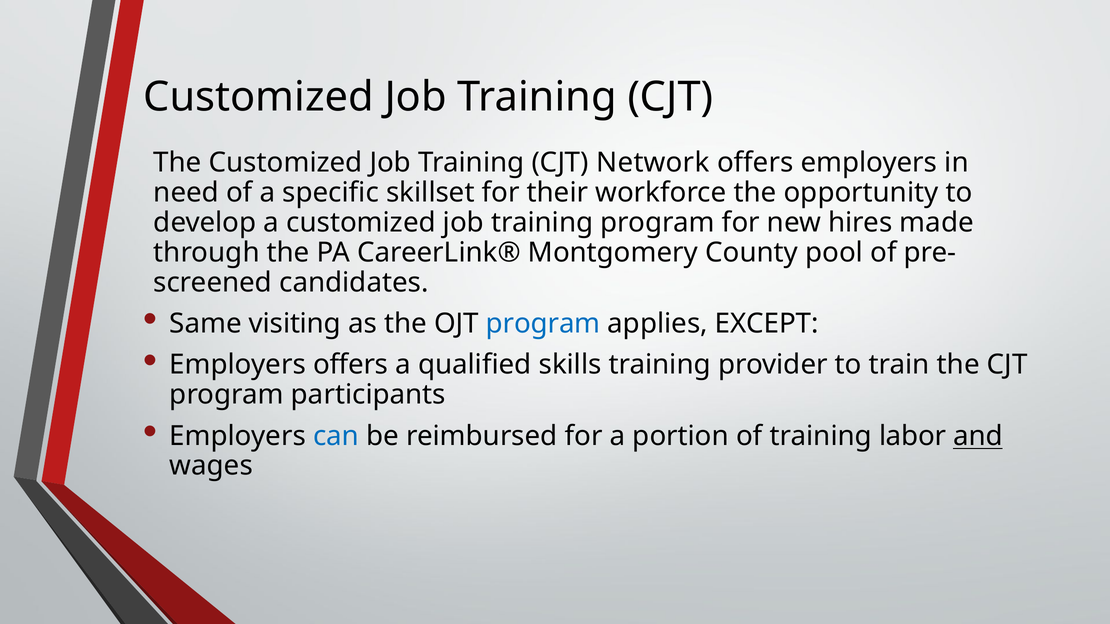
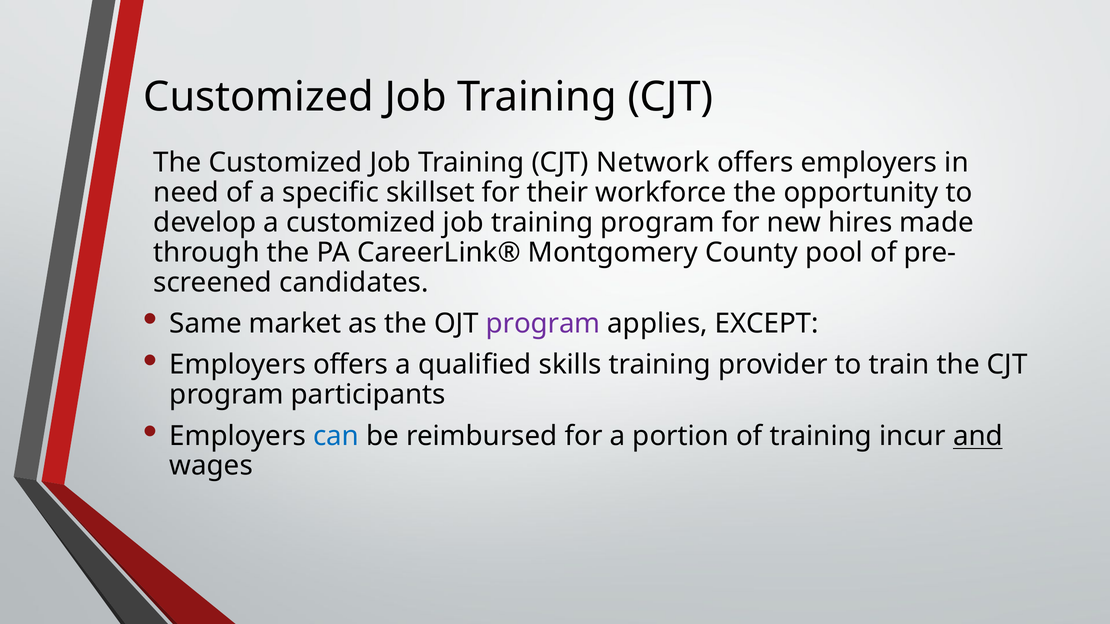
visiting: visiting -> market (295, 324)
program colour: blue -> purple (543, 324)
labor: labor -> incur (912, 436)
